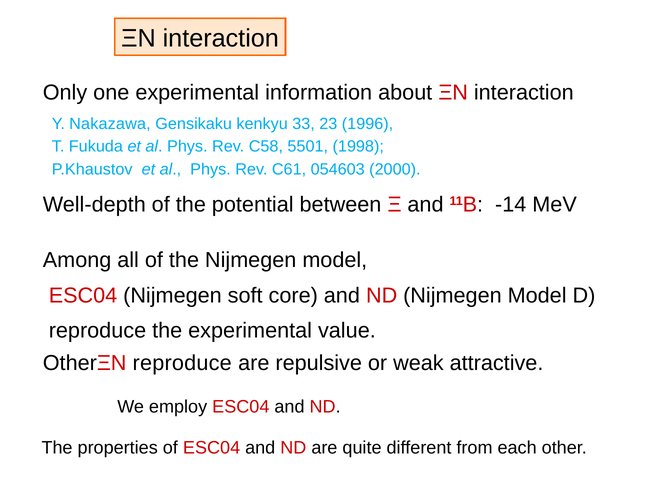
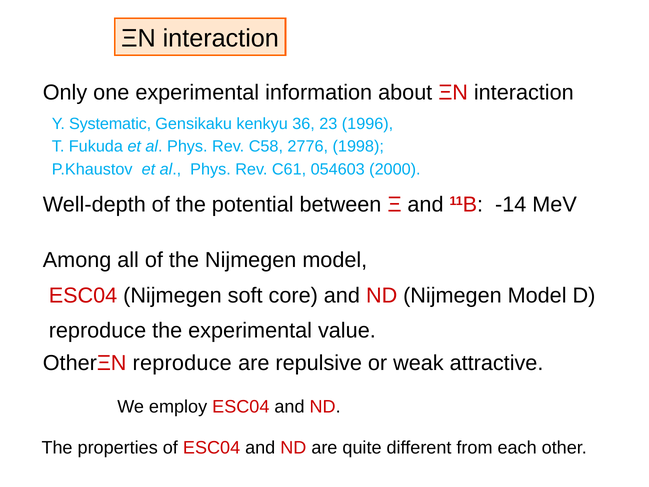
Nakazawa: Nakazawa -> Systematic (110, 124)
33: 33 -> 36 (304, 124)
5501: 5501 -> 2776 (308, 146)
